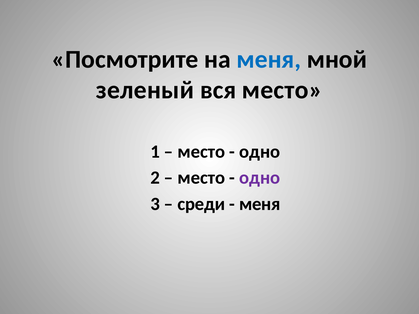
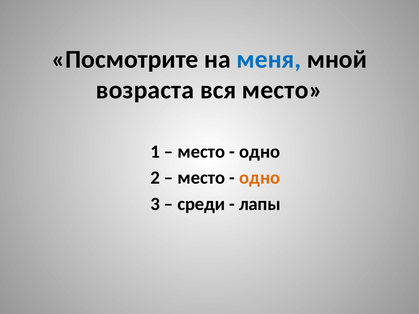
зеленый: зеленый -> возраста (145, 90)
одно colour: purple -> orange (260, 178)
меня: меня -> лапы (260, 204)
